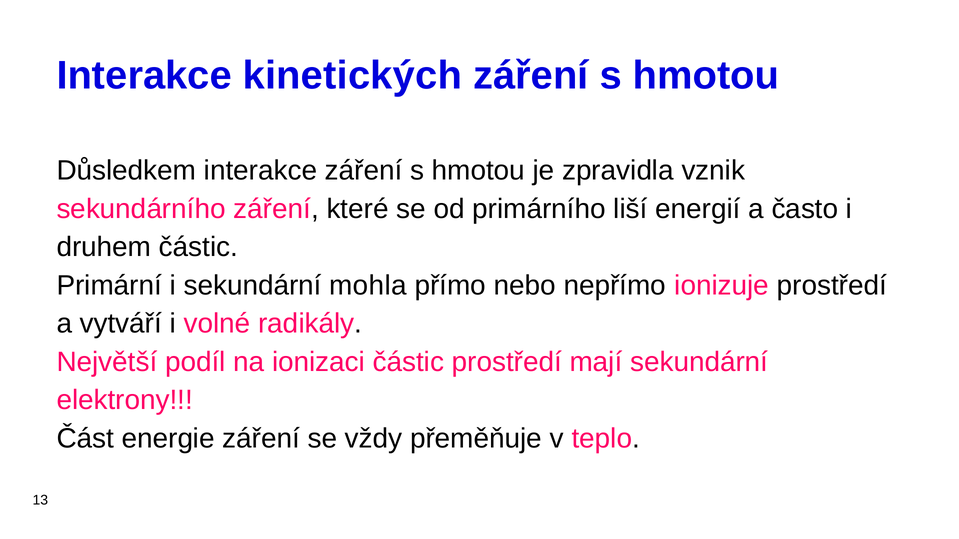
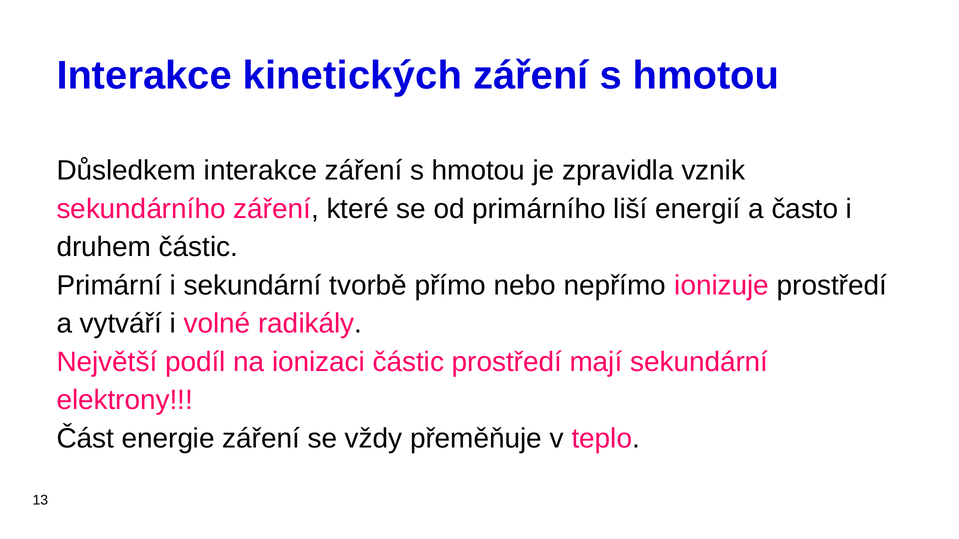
mohla: mohla -> tvorbě (368, 286)
